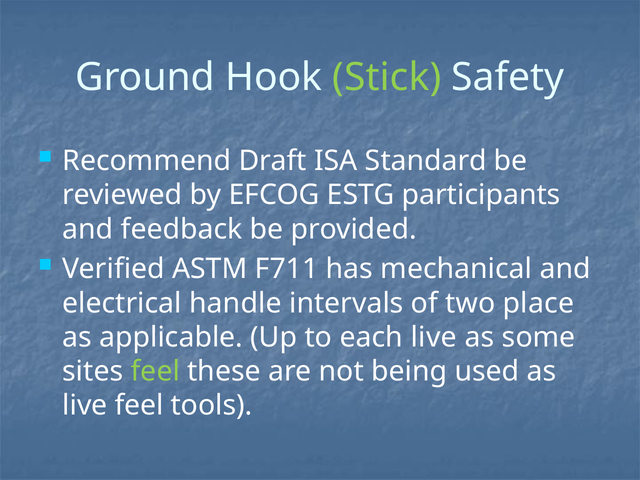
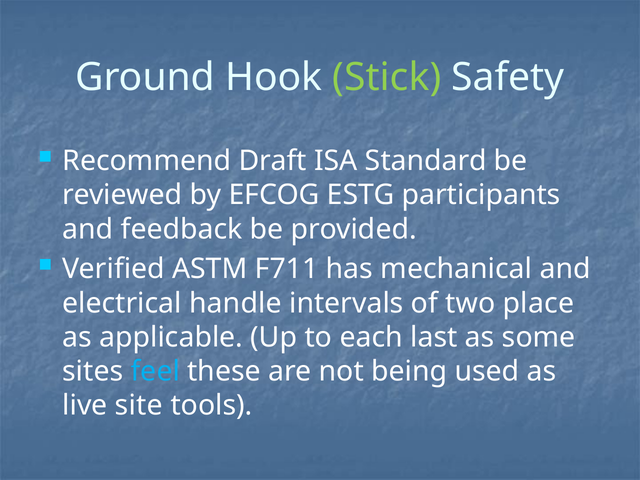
each live: live -> last (434, 337)
feel colour: light green -> light blue (155, 371)
live feel: feel -> site (139, 406)
